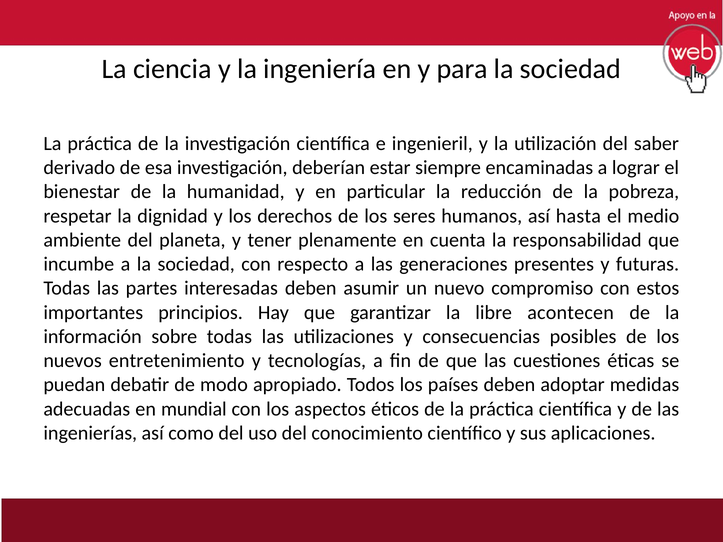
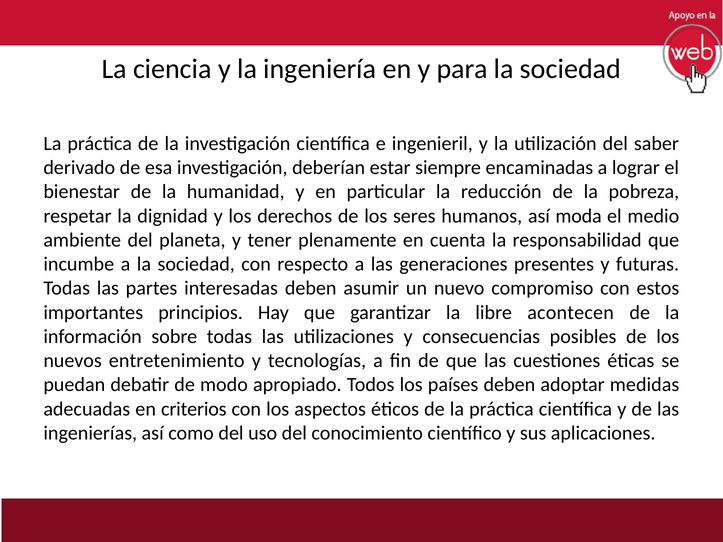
hasta: hasta -> moda (579, 216)
mundial: mundial -> criterios (194, 409)
